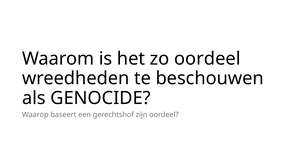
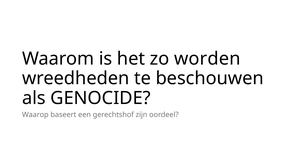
zo oordeel: oordeel -> worden (207, 59)
